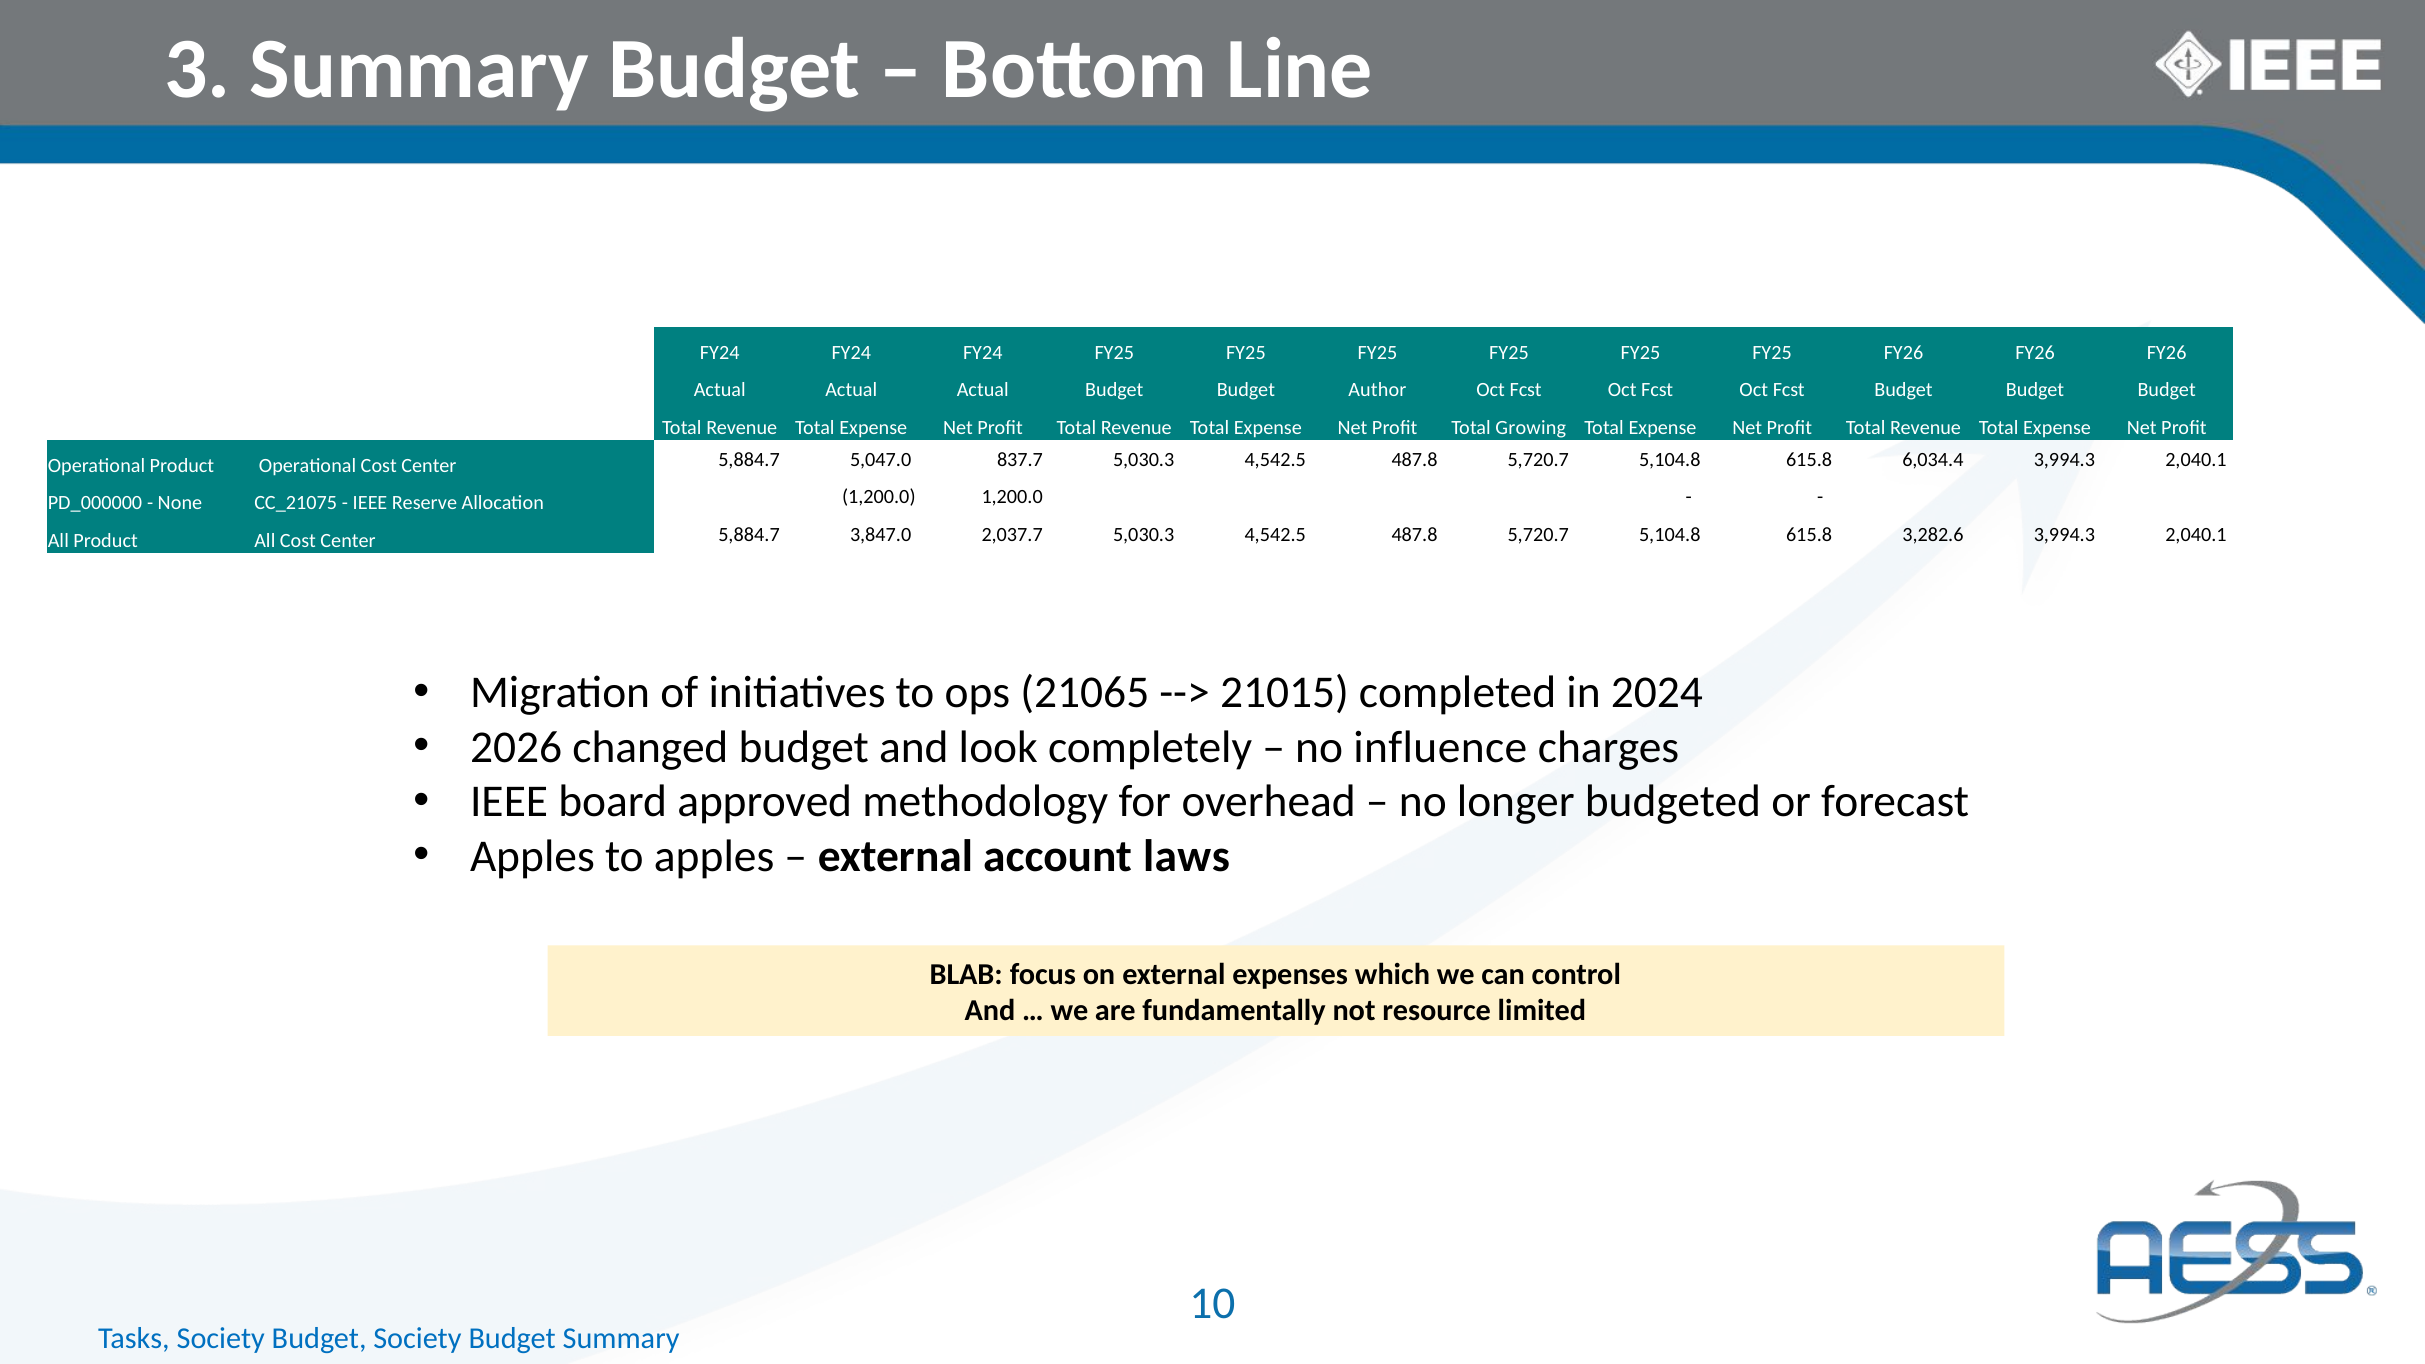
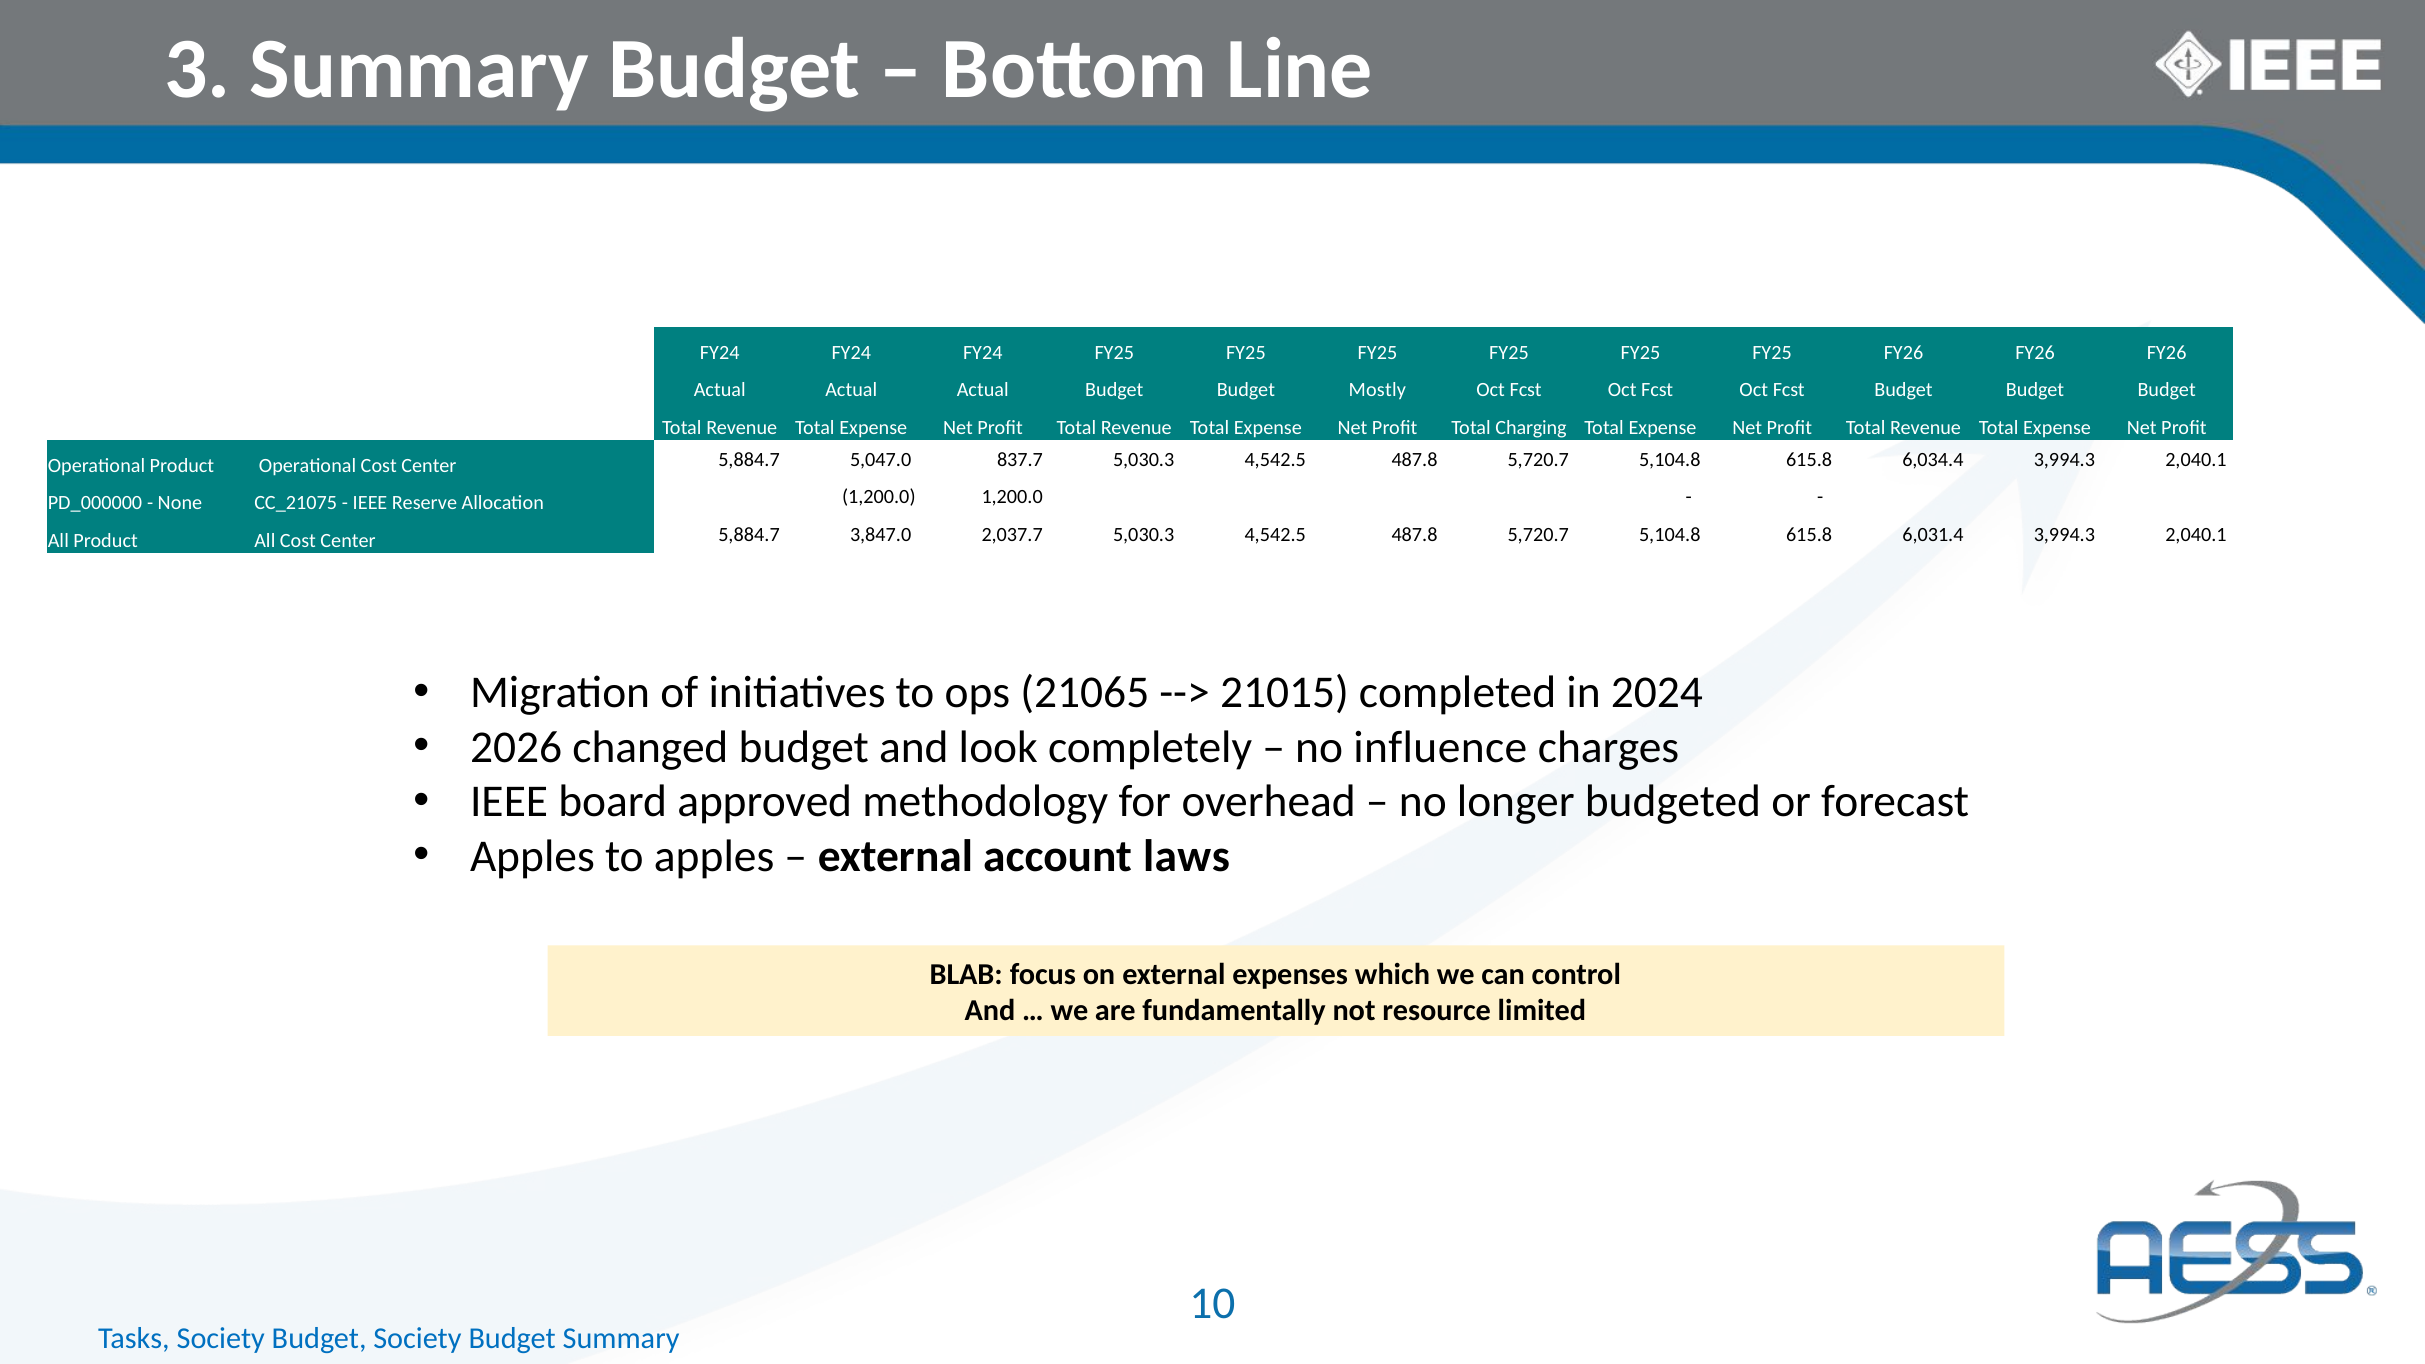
Author: Author -> Mostly (1377, 390)
Growing: Growing -> Charging (1531, 428)
3,282.6: 3,282.6 -> 6,031.4 (1933, 535)
